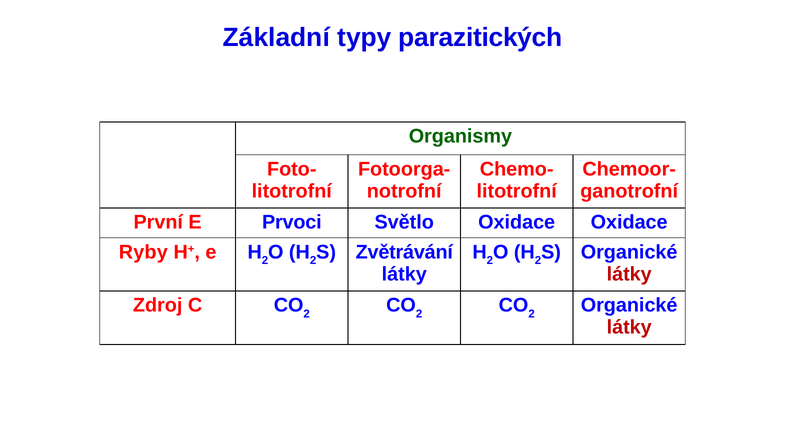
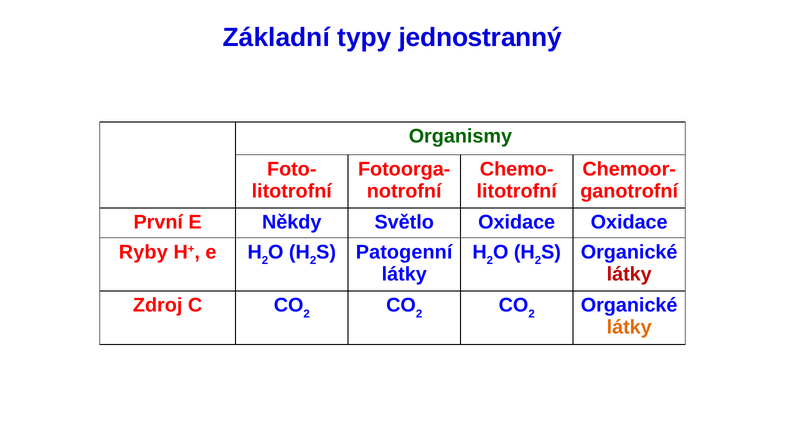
parazitických: parazitických -> jednostranný (480, 38)
Prvoci: Prvoci -> Někdy (292, 223)
Zvětrávání: Zvětrávání -> Patogenní (404, 252)
látky colour: red -> orange (629, 328)
